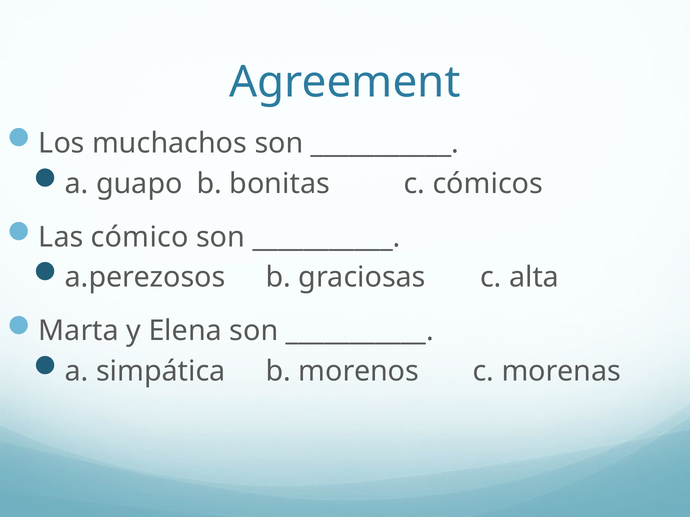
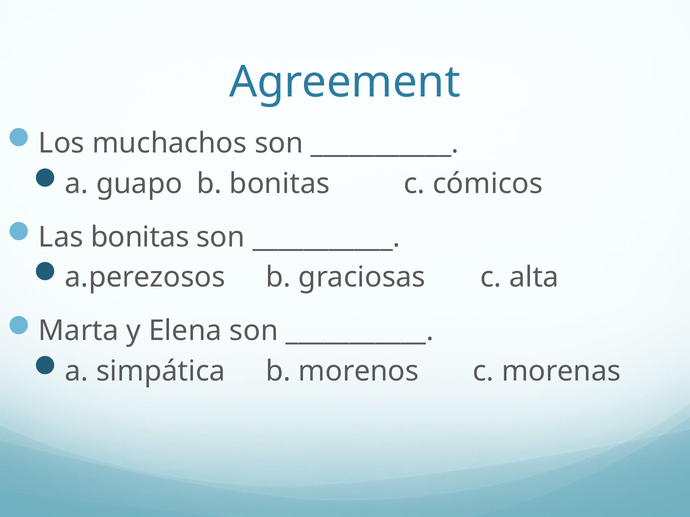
Las cómico: cómico -> bonitas (140, 237)
